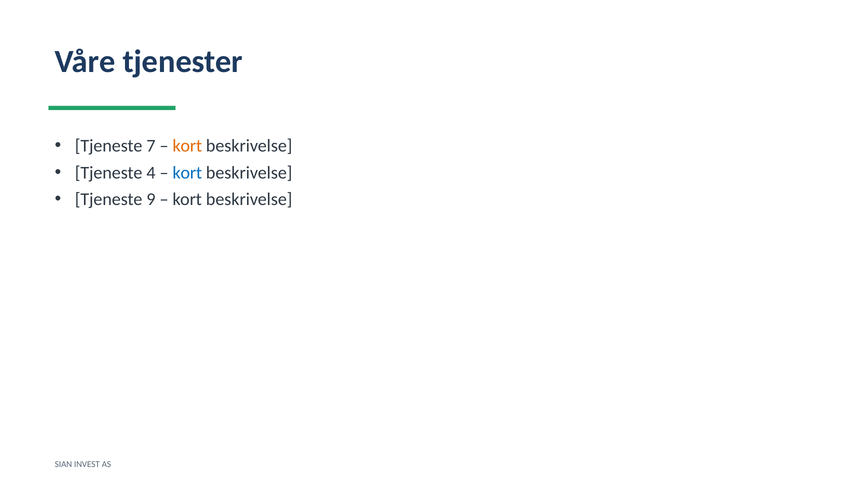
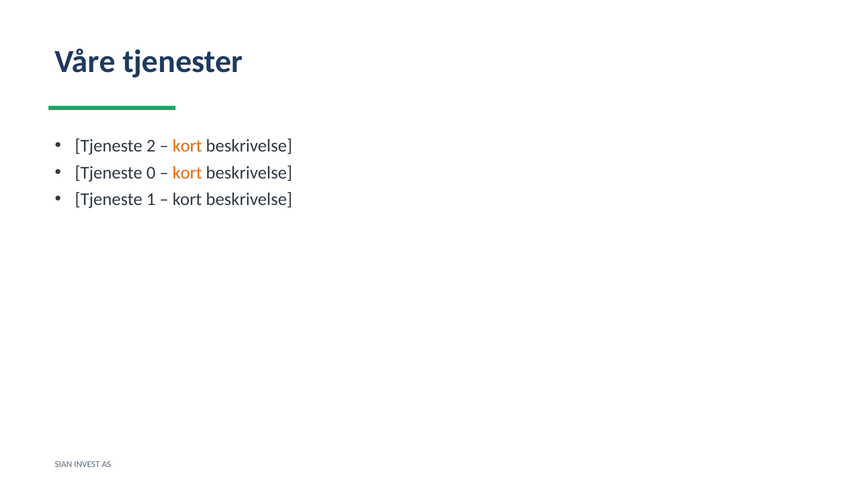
7: 7 -> 2 (151, 146)
4: 4 -> 0 (151, 173)
kort colour: blue -> orange (187, 173)
9: 9 -> 1 (151, 200)
